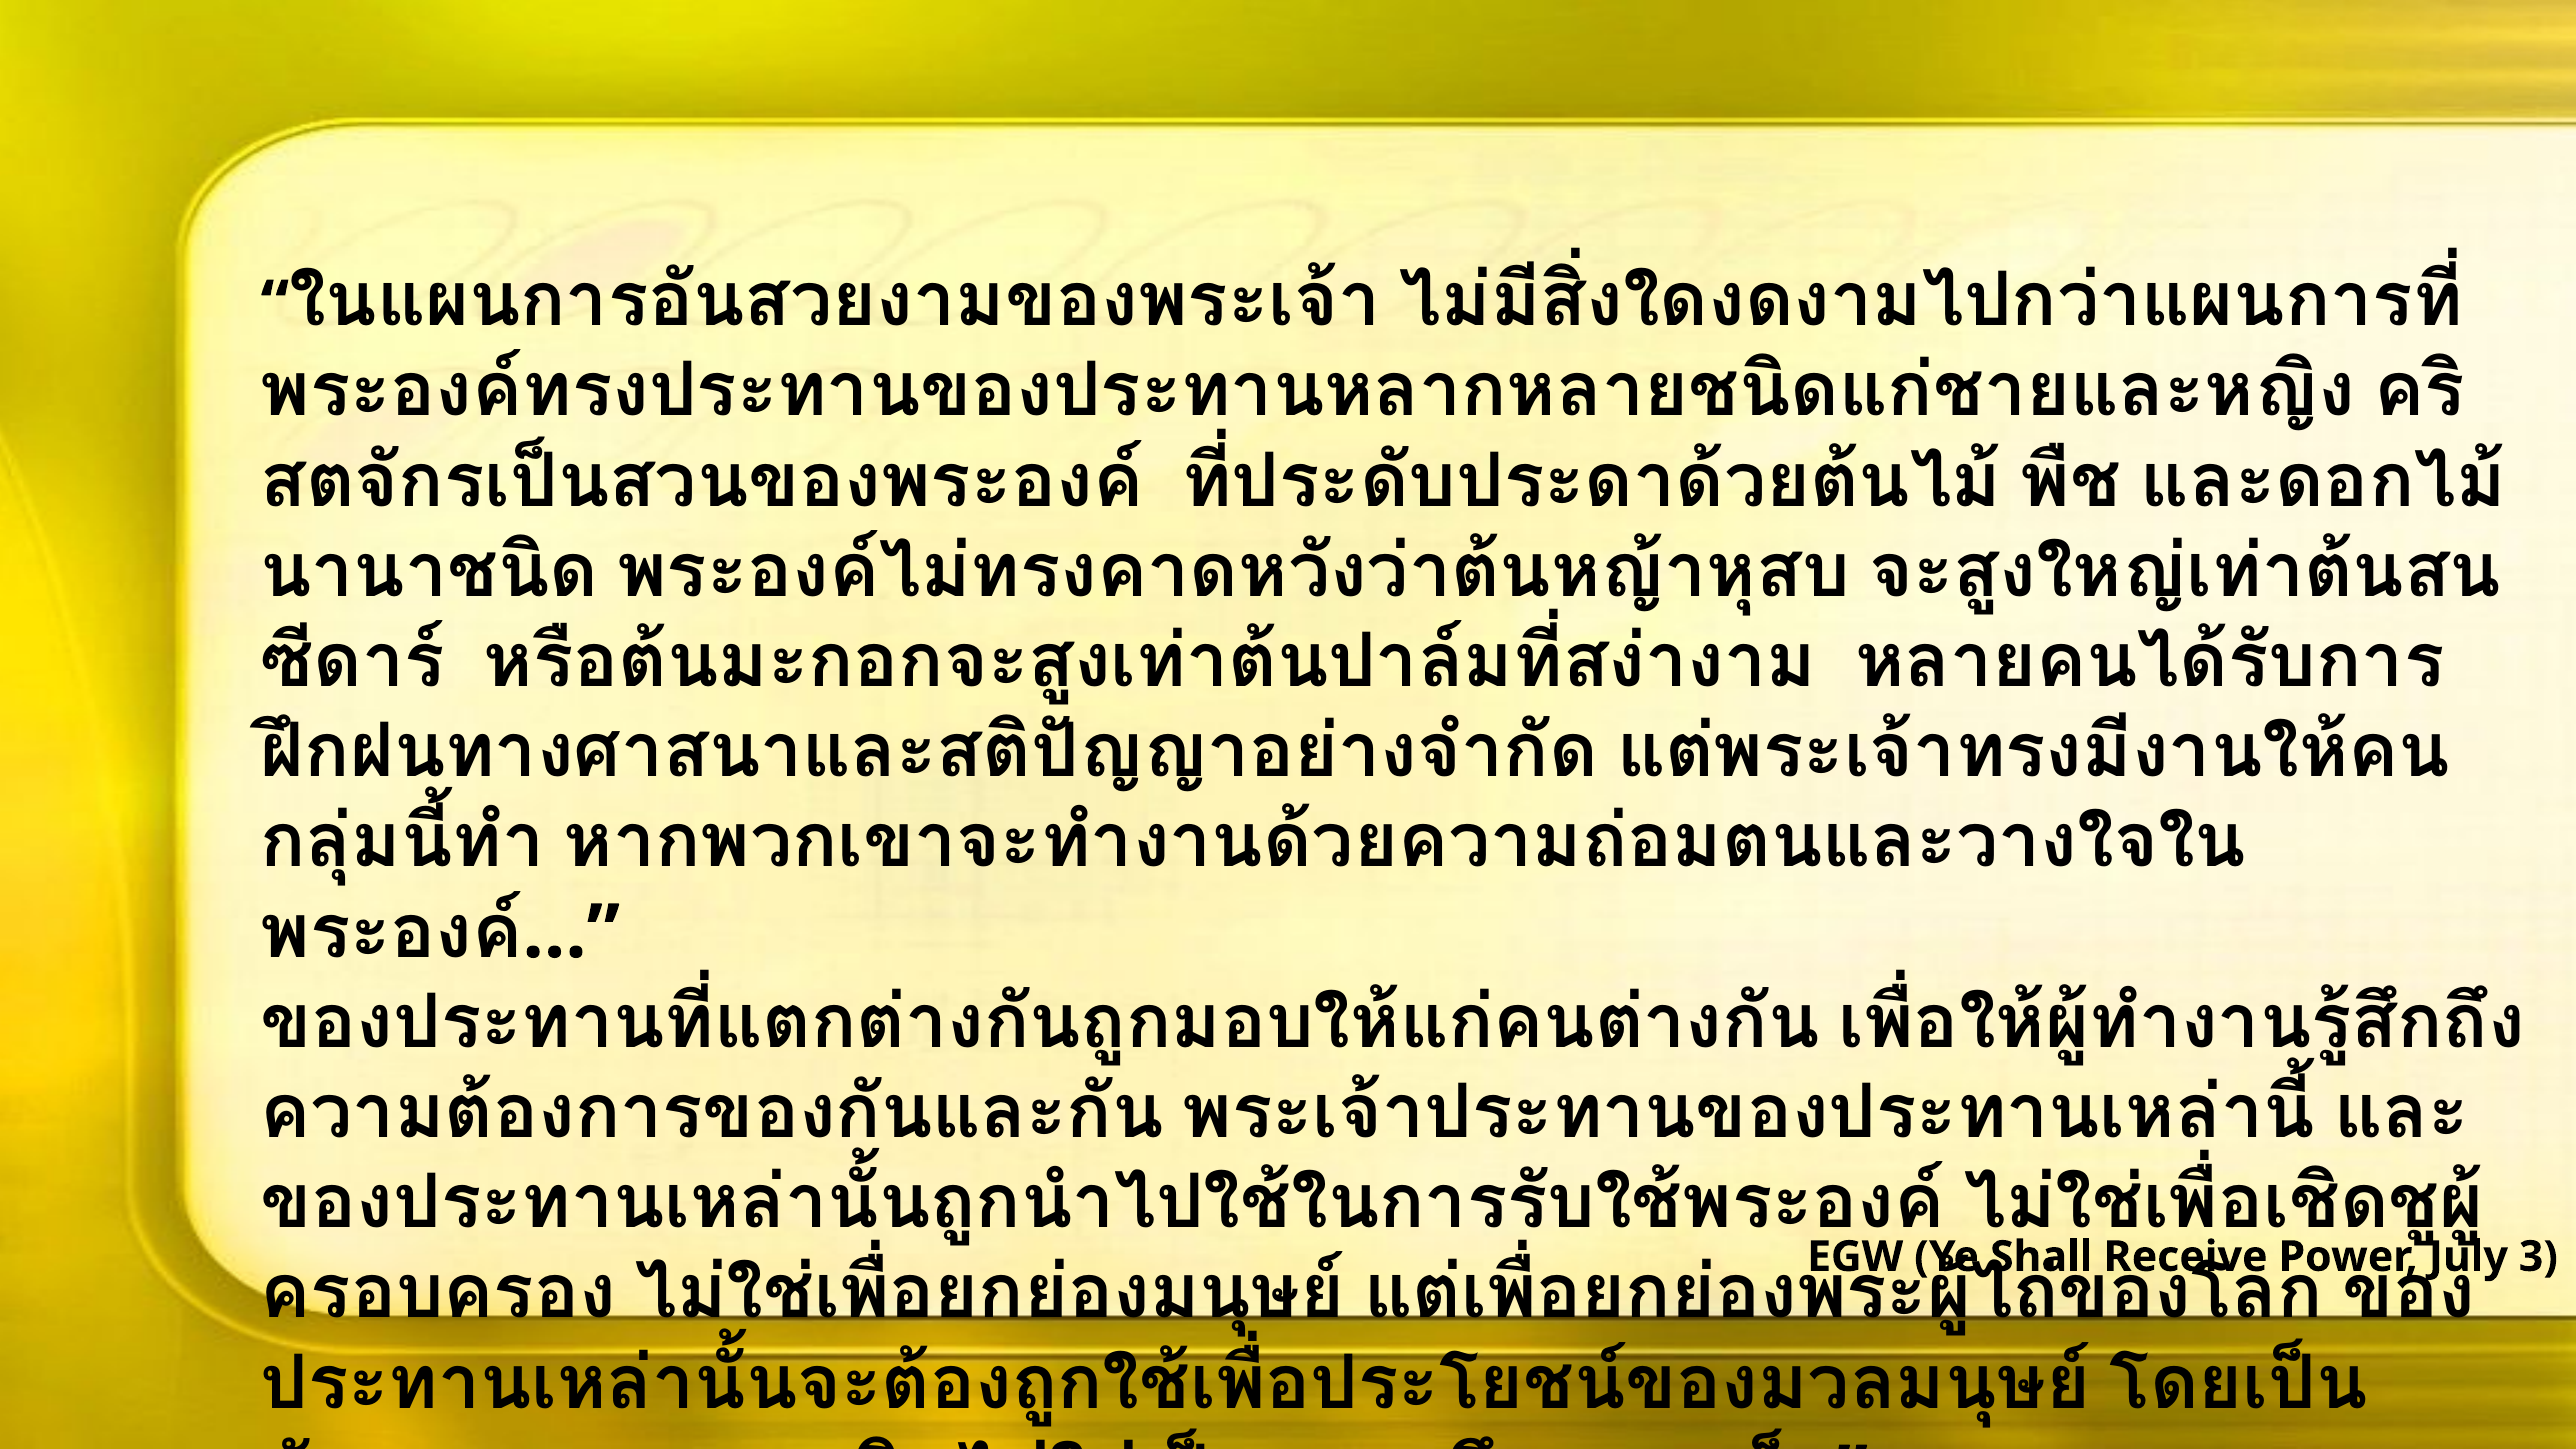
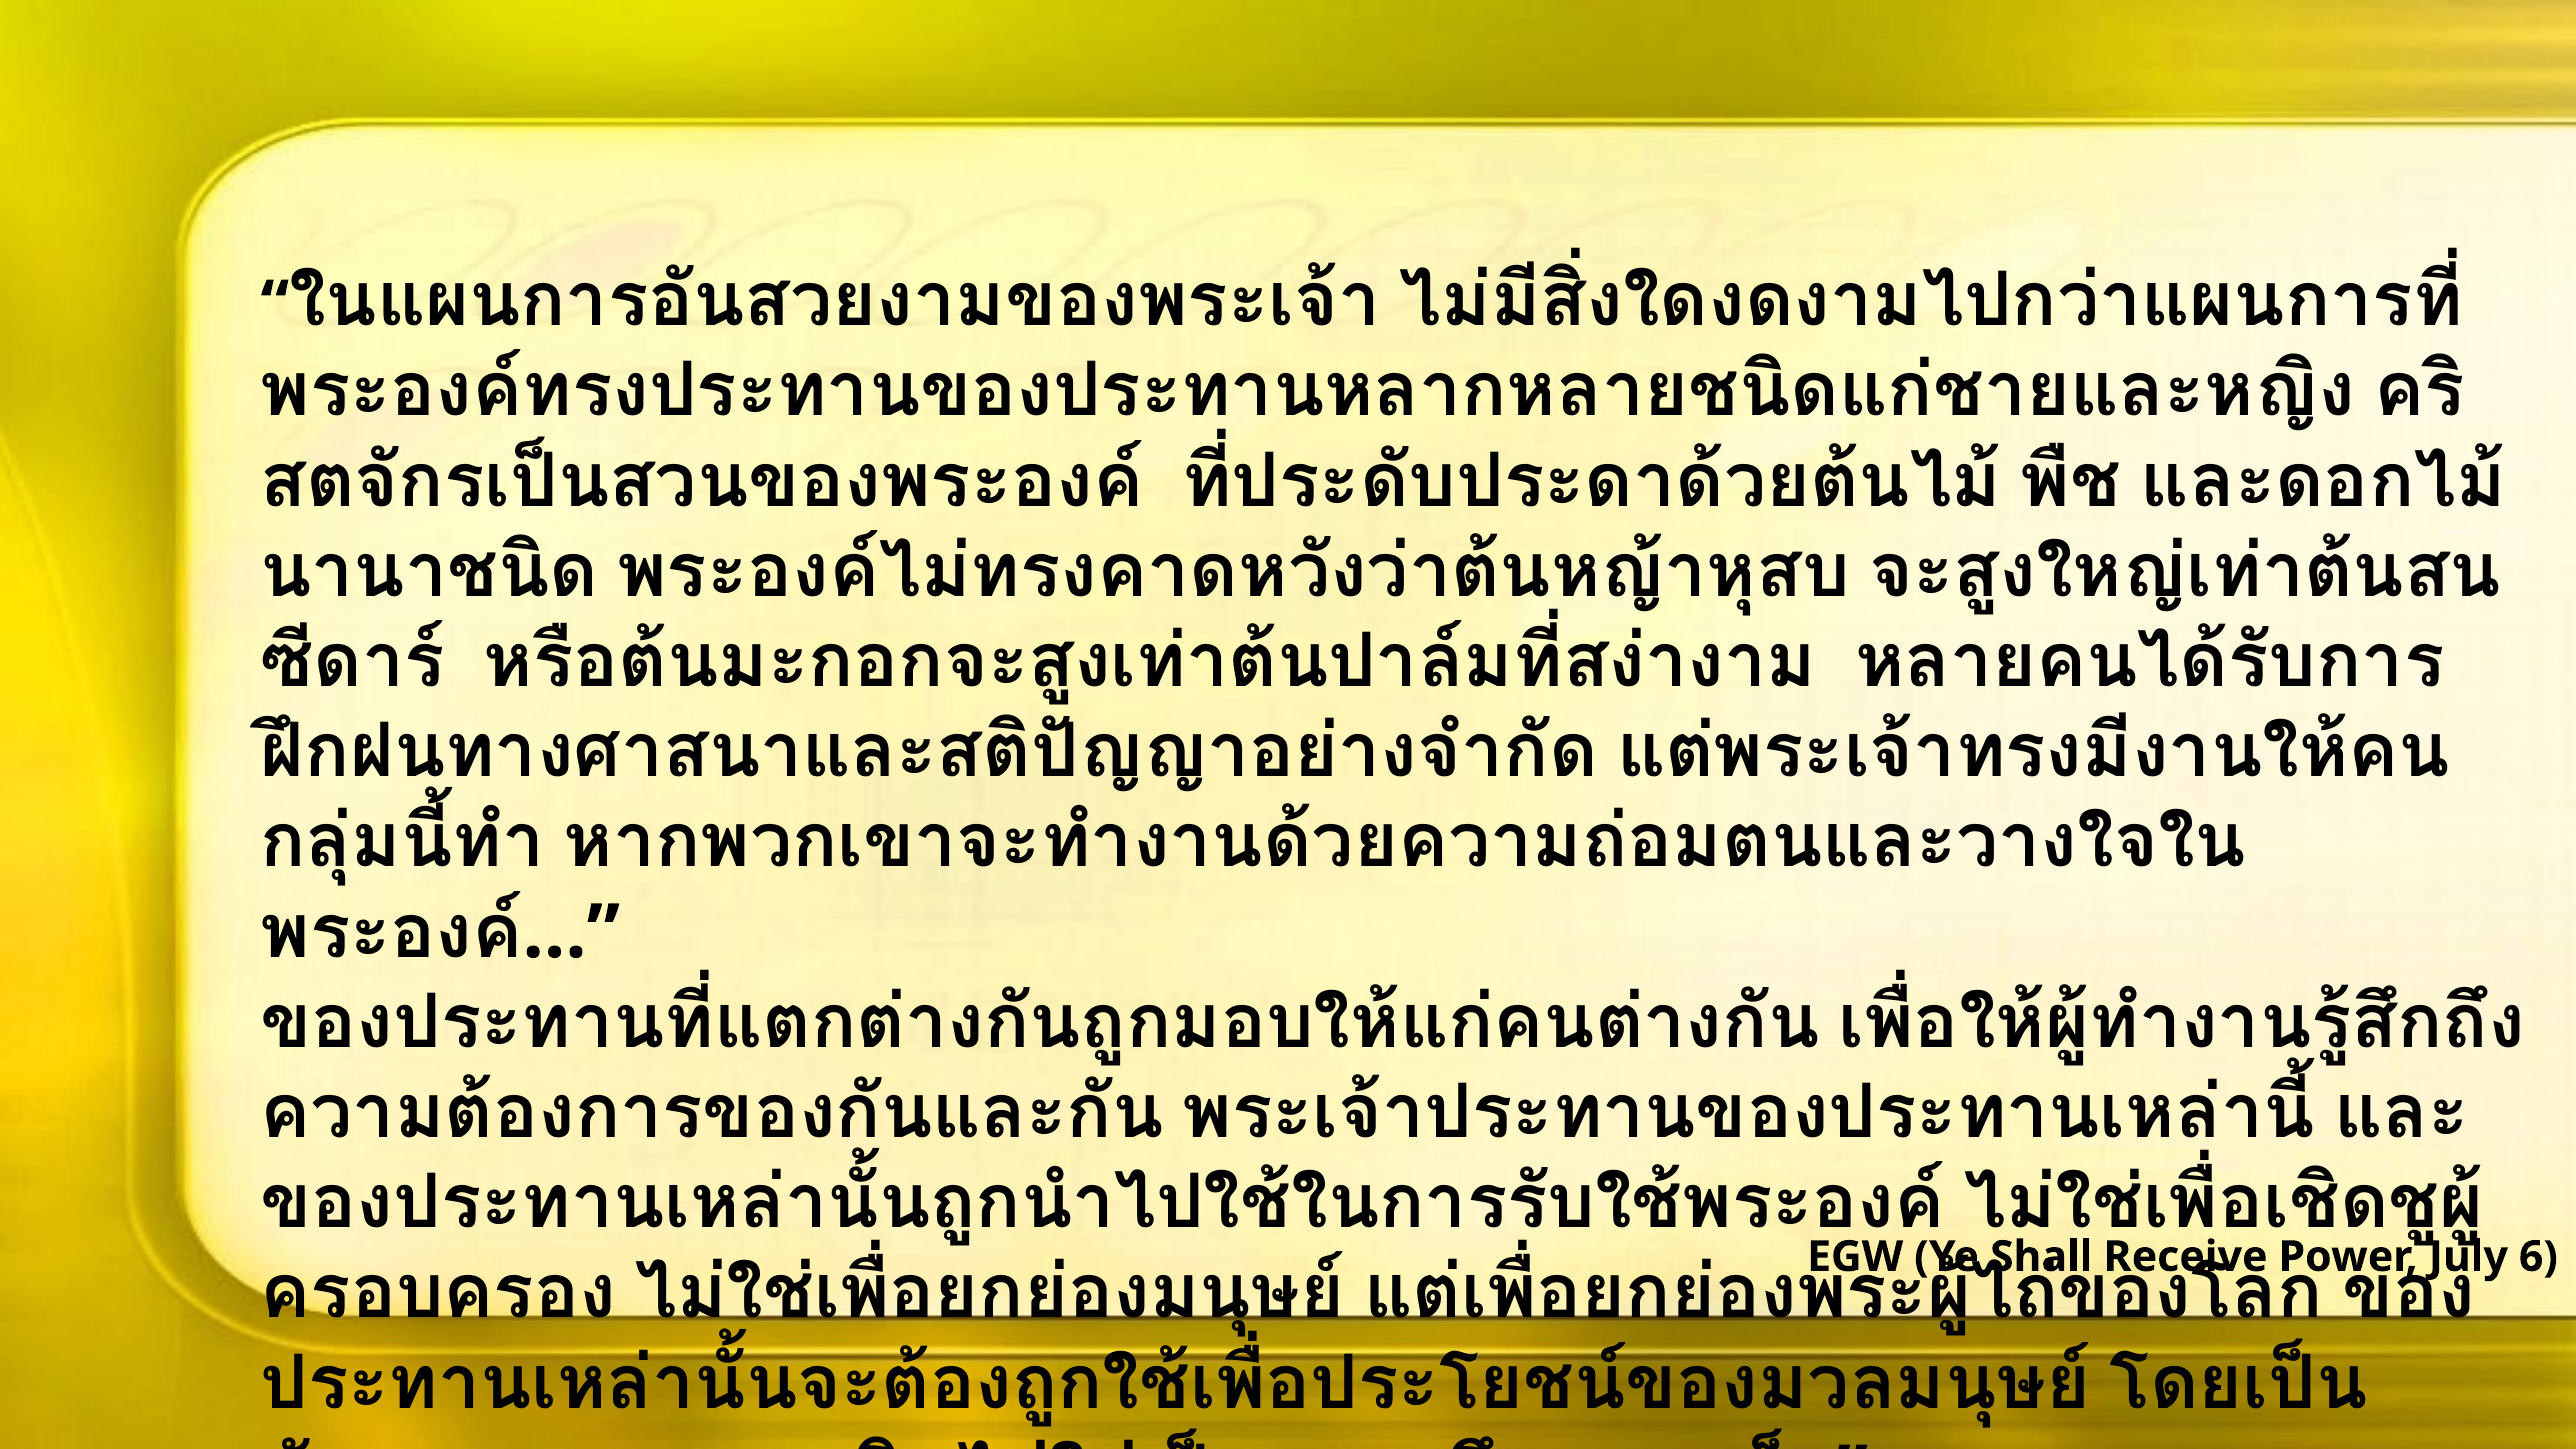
3: 3 -> 6 (2538, 1257)
